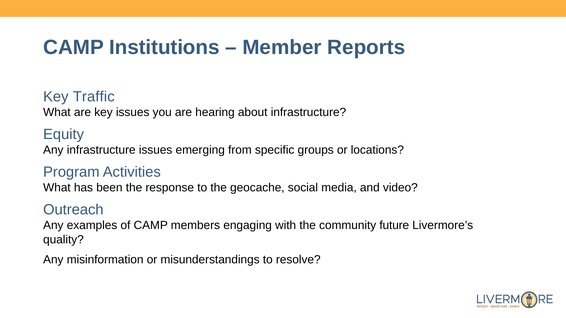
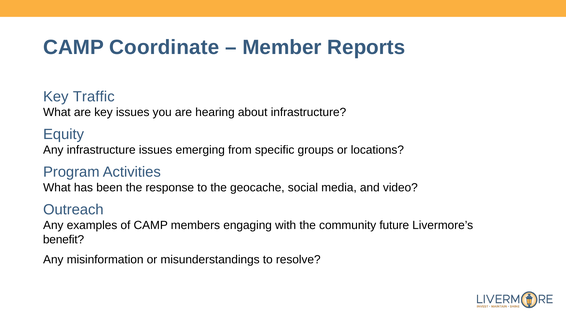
Institutions: Institutions -> Coordinate (164, 48)
quality: quality -> benefit (64, 240)
